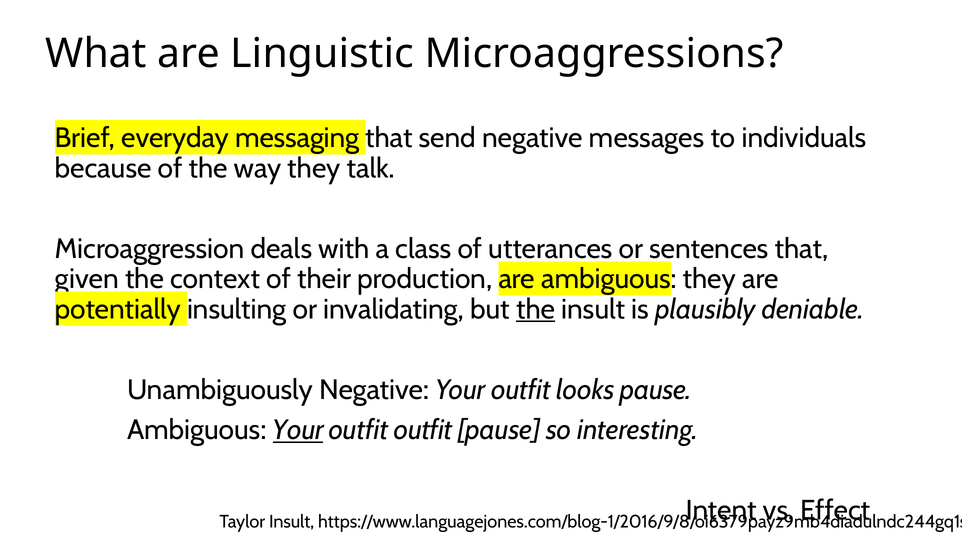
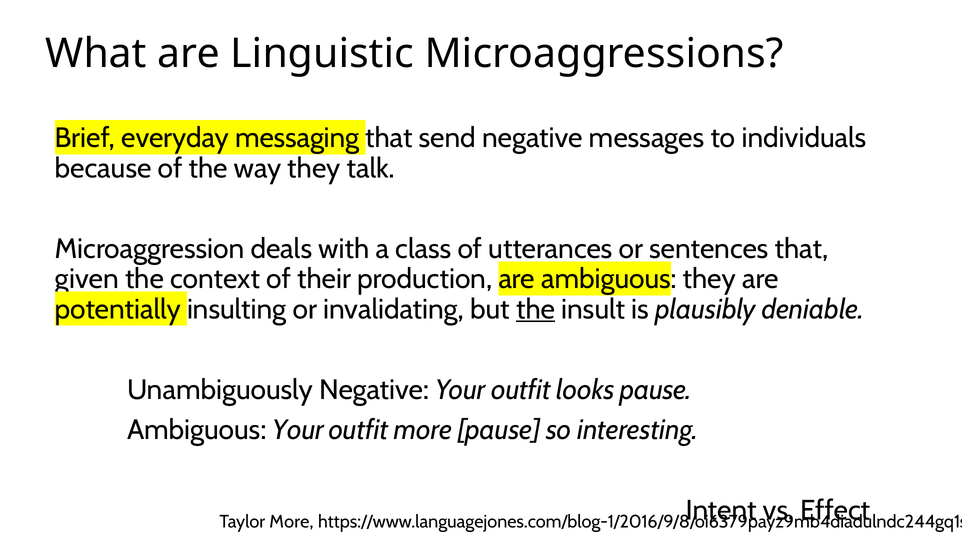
Your underline: present -> none (298, 430)
outfit outfit: outfit -> more (423, 430)
Taylor Insult: Insult -> More (291, 522)
